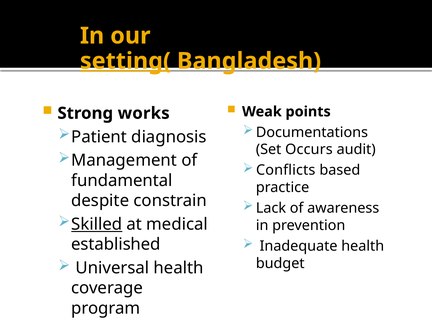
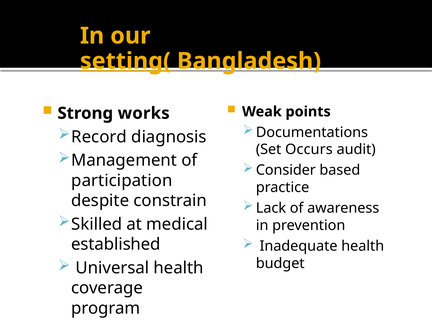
Patient: Patient -> Record (99, 137)
Conflicts: Conflicts -> Consider (286, 170)
fundamental: fundamental -> participation (122, 181)
Skilled underline: present -> none (97, 224)
